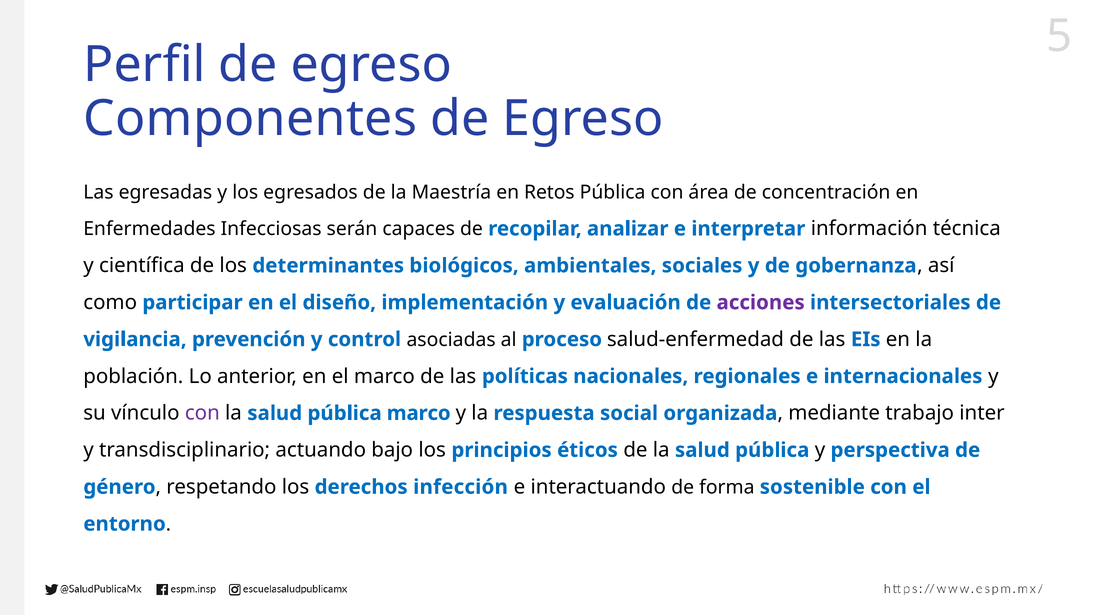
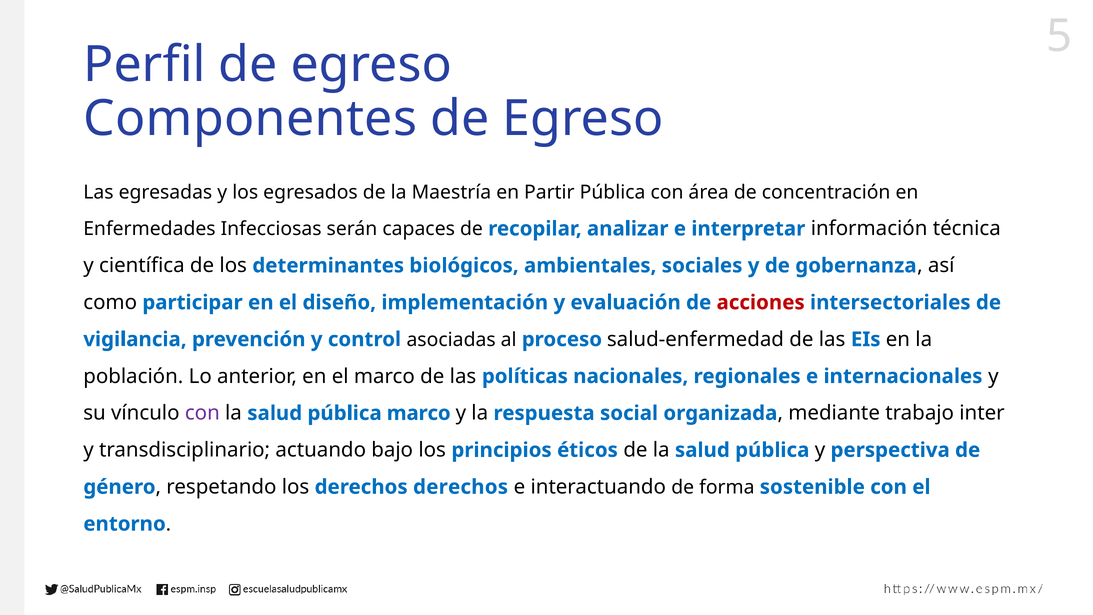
Retos: Retos -> Partir (549, 192)
acciones colour: purple -> red (761, 302)
derechos infección: infección -> derechos (461, 487)
